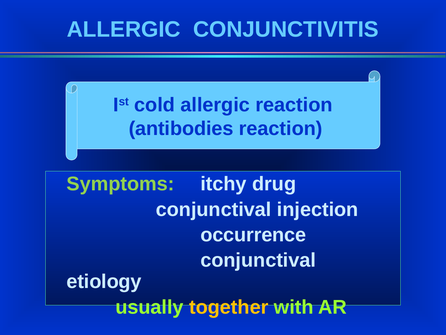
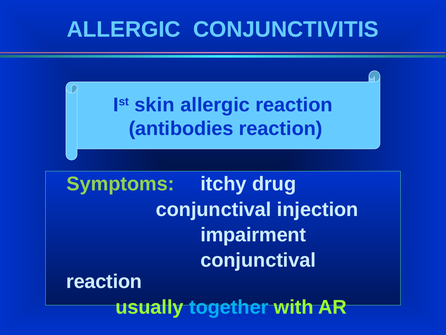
cold: cold -> skin (155, 105)
occurrence: occurrence -> impairment (253, 235)
etiology: etiology -> reaction (104, 281)
together colour: yellow -> light blue (229, 307)
